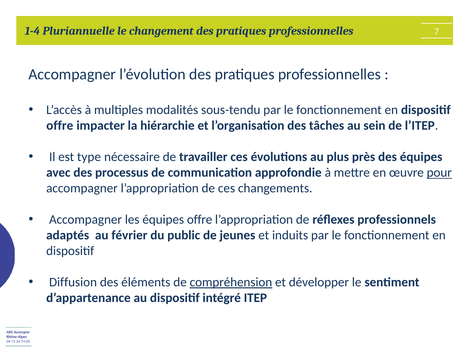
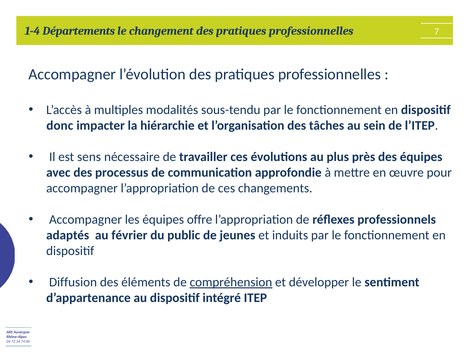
Pluriannuelle: Pluriannuelle -> Départements (79, 31)
offre: offre -> donc (60, 126)
type: type -> sens (89, 157)
pour underline: present -> none (439, 172)
